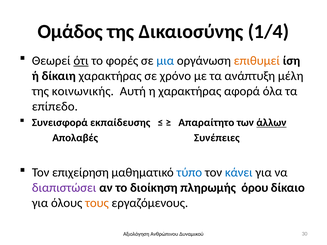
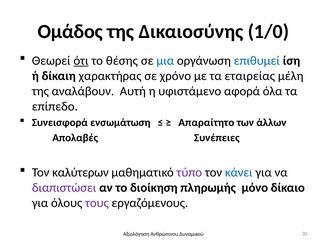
1/4: 1/4 -> 1/0 (268, 32)
φορές: φορές -> θέσης (122, 61)
επιθυμεί colour: orange -> blue (257, 61)
ανάπτυξη: ανάπτυξη -> εταιρείας (250, 76)
κοινωνικής: κοινωνικής -> αναλάβουν (83, 91)
η χαρακτήρας: χαρακτήρας -> υφιστάμενο (190, 91)
εκπαίδευσης: εκπαίδευσης -> ενσωμάτωση (120, 123)
άλλων underline: present -> none (271, 123)
επιχείρηση: επιχείρηση -> καλύτερων (80, 173)
τύπο colour: blue -> purple (189, 173)
όρου: όρου -> μόνο (255, 188)
τους colour: orange -> purple (97, 203)
